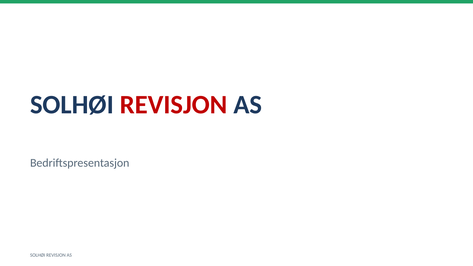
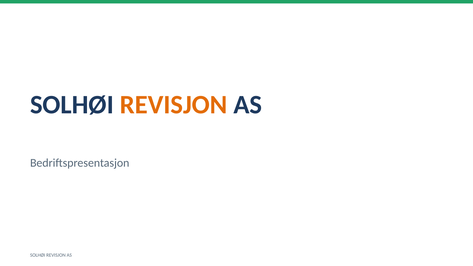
REVISJON colour: red -> orange (174, 105)
